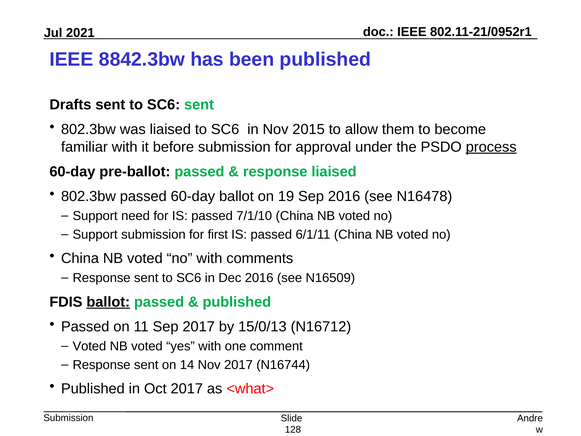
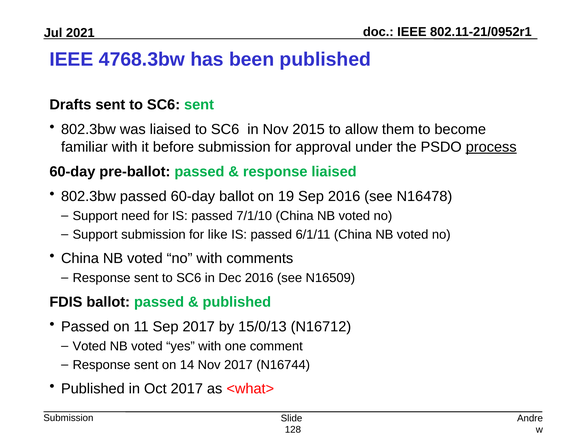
8842.3bw: 8842.3bw -> 4768.3bw (142, 59)
first: first -> like (218, 234)
ballot underline: present -> none (108, 302)
